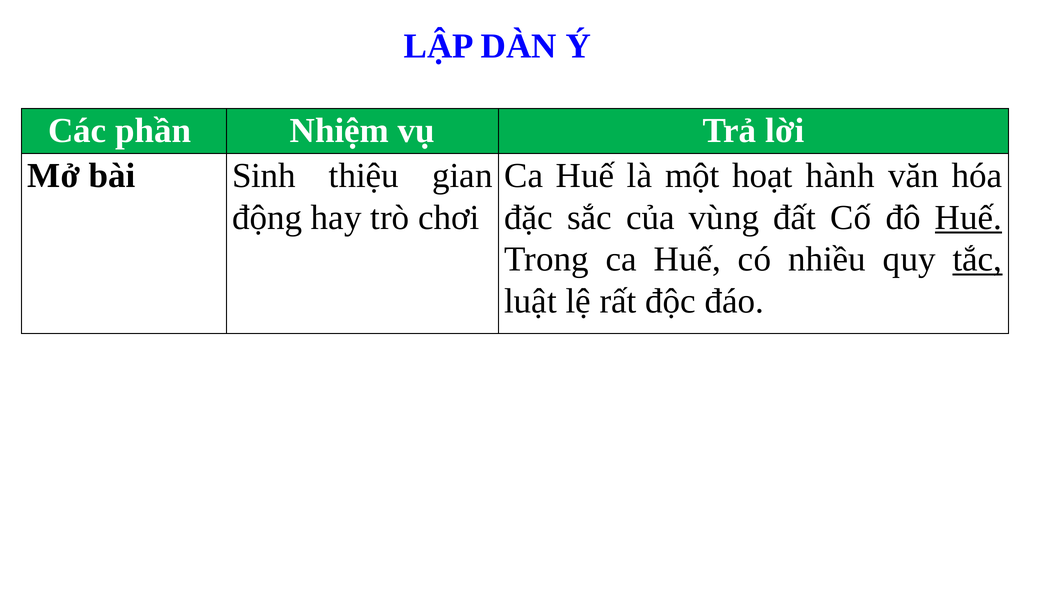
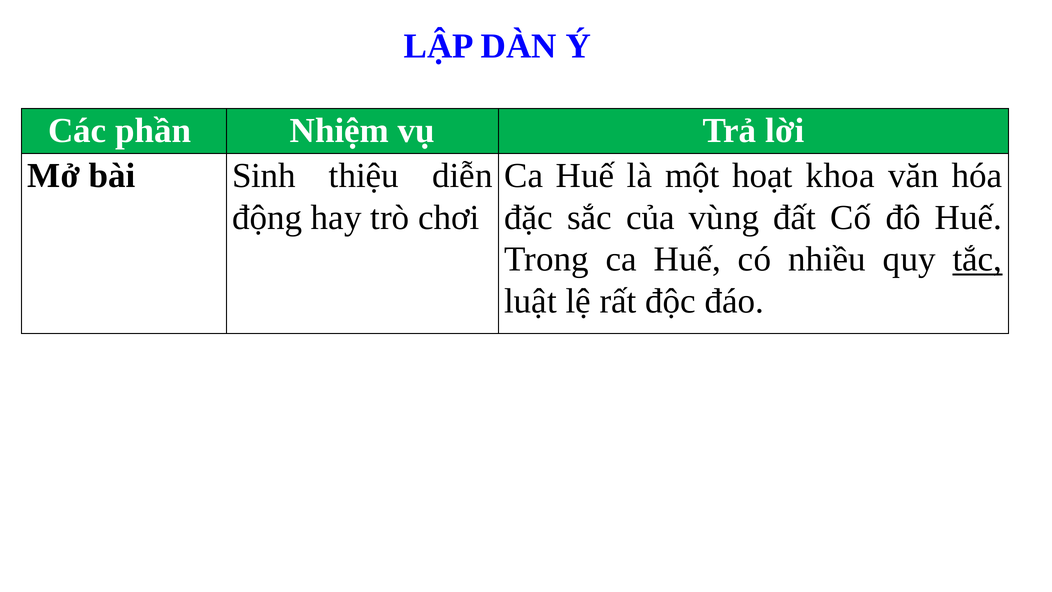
gian: gian -> diễn (462, 176)
hành: hành -> khoa (840, 176)
Huế underline: present -> none (968, 217)
